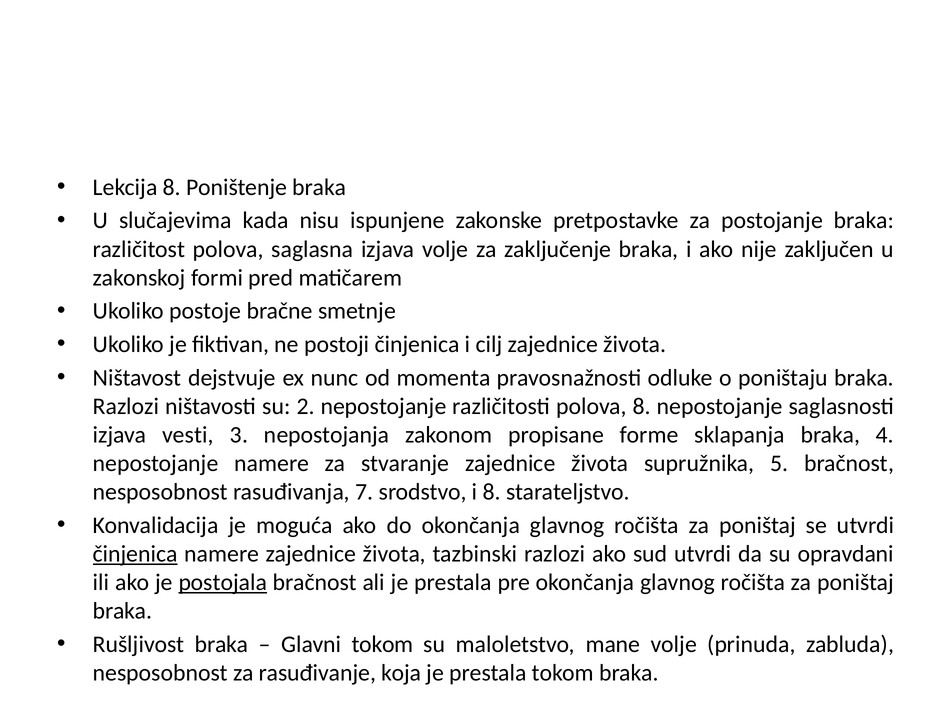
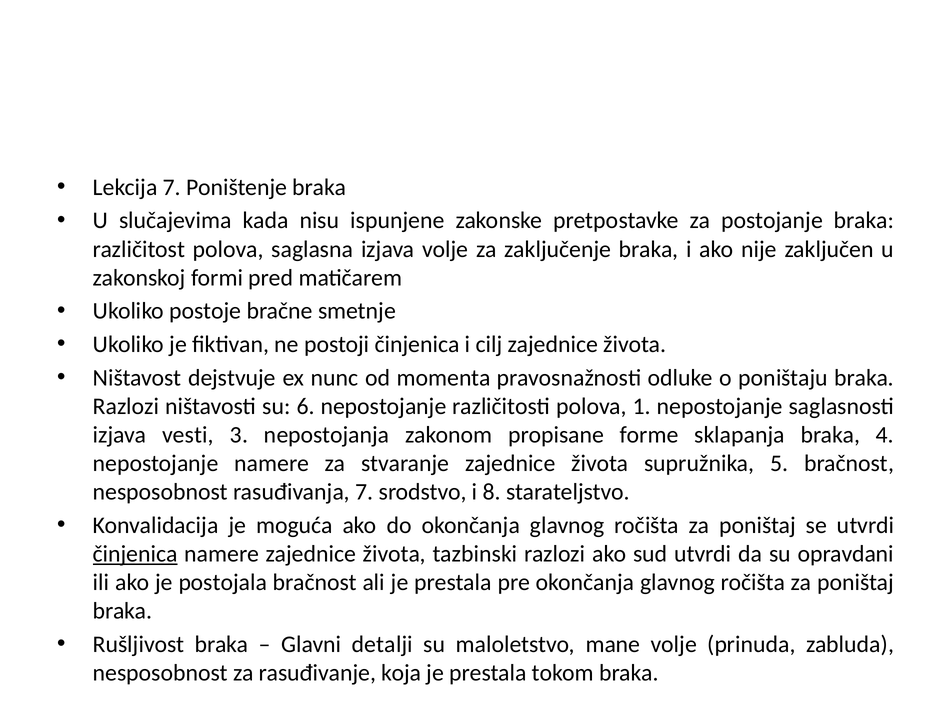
Lekcija 8: 8 -> 7 (172, 187)
2: 2 -> 6 (306, 406)
polova 8: 8 -> 1 (642, 406)
postojala underline: present -> none (223, 582)
Glavni tokom: tokom -> detalji (382, 644)
